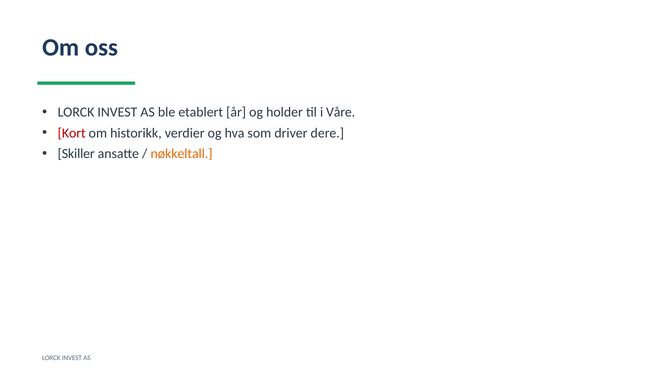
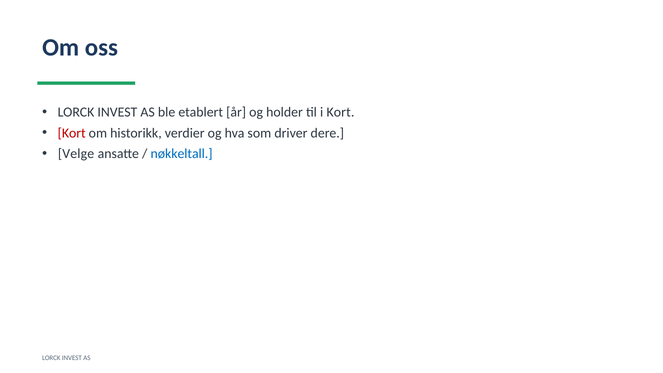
i Våre: Våre -> Kort (340, 112)
Skiller: Skiller -> Velge (76, 154)
nøkkeltall colour: orange -> blue (182, 154)
